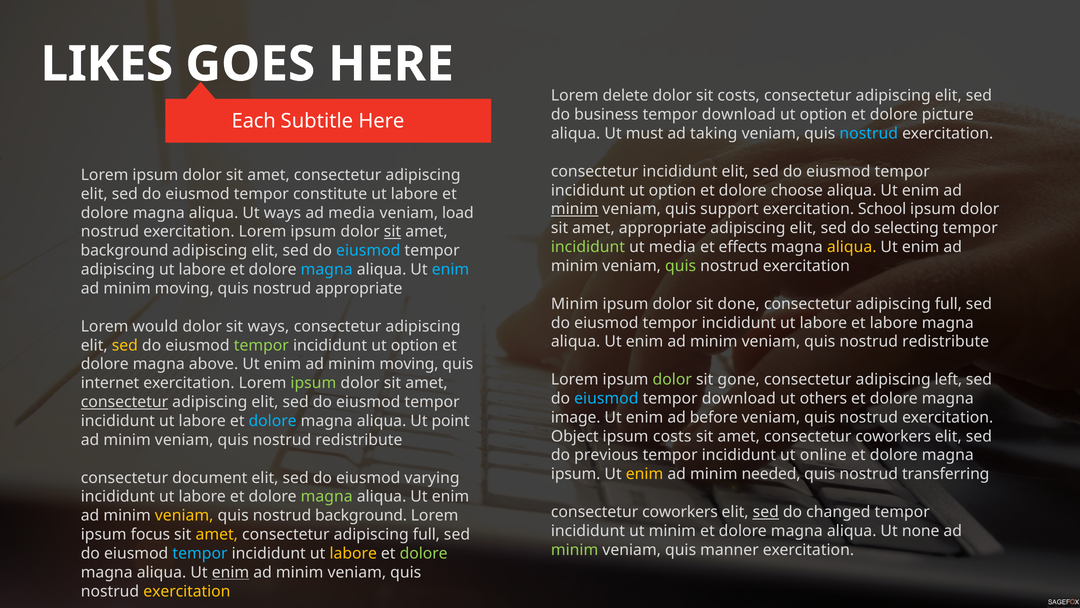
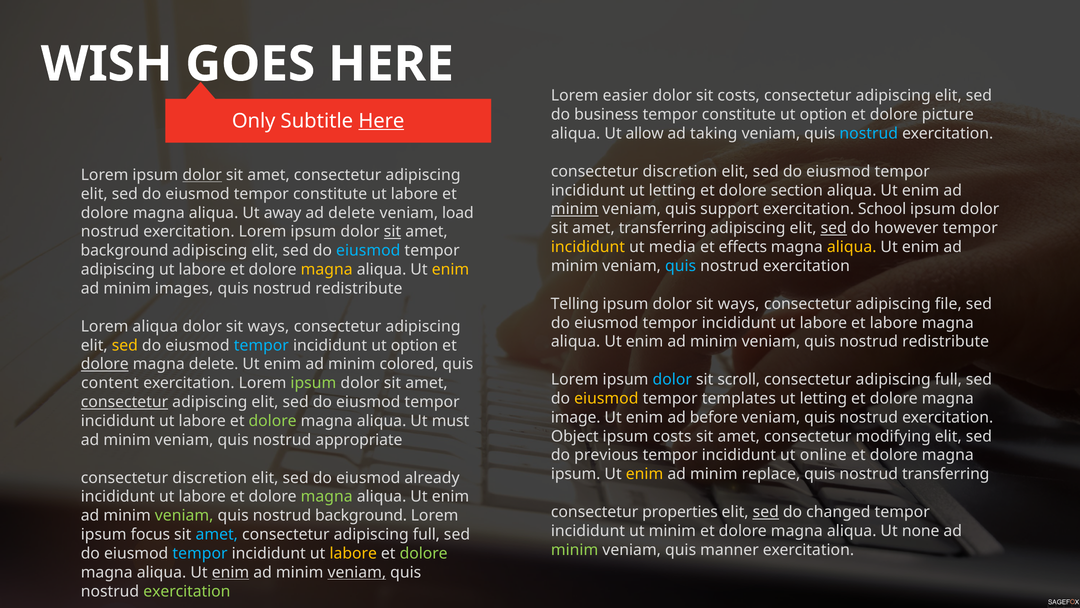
LIKES: LIKES -> WISH (107, 64)
delete: delete -> easier (625, 96)
download: download -> constitute (739, 115)
Each: Each -> Only (254, 121)
Here underline: none -> present (381, 121)
must: must -> allow (645, 133)
incididunt: incididunt -> discretion (680, 171)
dolor underline: none -> present (202, 175)
option: option -> letting (672, 190)
choose: choose -> section (797, 190)
Ut ways: ways -> away (283, 213)
ad media: media -> delete (352, 213)
amet appropriate: appropriate -> transferring (663, 228)
sed underline: none -> present (834, 228)
selecting: selecting -> however (906, 228)
incididunt colour: light green -> yellow (588, 247)
quis colour: light green -> light blue (681, 266)
magna colour: light blue -> yellow (327, 269)
enim colour: light blue -> yellow (450, 269)
moving: moving -> images (184, 288)
appropriate: appropriate -> redistribute (359, 288)
Minim: Minim -> Telling (575, 304)
ipsum dolor sit done: done -> ways (739, 304)
full: full -> file (948, 304)
Lorem would: would -> aliqua (155, 326)
tempor colour: light green -> light blue (261, 345)
dolore underline: none -> present (105, 364)
magna above: above -> delete (214, 364)
moving: moving -> colored (409, 364)
dolor colour: light green -> light blue (672, 379)
gone: gone -> scroll (739, 379)
left: left -> full (948, 379)
internet: internet -> content (110, 383)
eiusmod colour: light blue -> yellow (606, 398)
download: download -> templates (739, 398)
others: others -> letting (823, 398)
dolore colour: light blue -> light green (273, 421)
point: point -> must (451, 421)
amet consectetur coworkers: coworkers -> modifying (893, 436)
redistribute: redistribute -> appropriate (359, 440)
needed: needed -> replace (771, 474)
document: document -> discretion (210, 477)
varying: varying -> already (432, 477)
coworkers: coworkers -> properties (680, 512)
veniam colour: yellow -> light green (184, 515)
amet colour: yellow -> light blue (217, 534)
veniam underline: none -> present (357, 572)
exercitation colour: yellow -> light green (187, 591)
